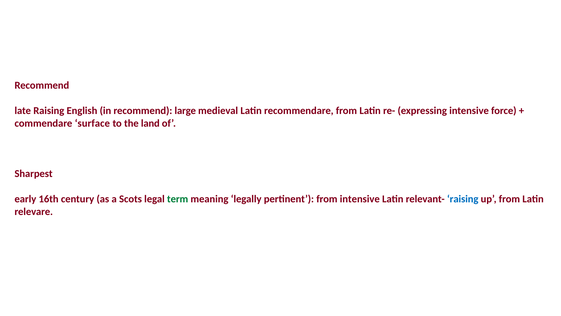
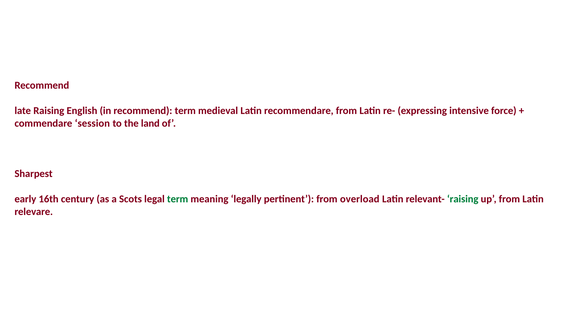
recommend large: large -> term (185, 110)
surface: surface -> session (92, 123)
from intensive: intensive -> overload (360, 199)
raising colour: blue -> green (463, 199)
